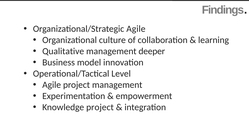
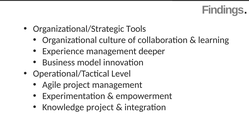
Organizational/Strategic Agile: Agile -> Tools (136, 29)
Qualitative: Qualitative -> Experience (63, 51)
